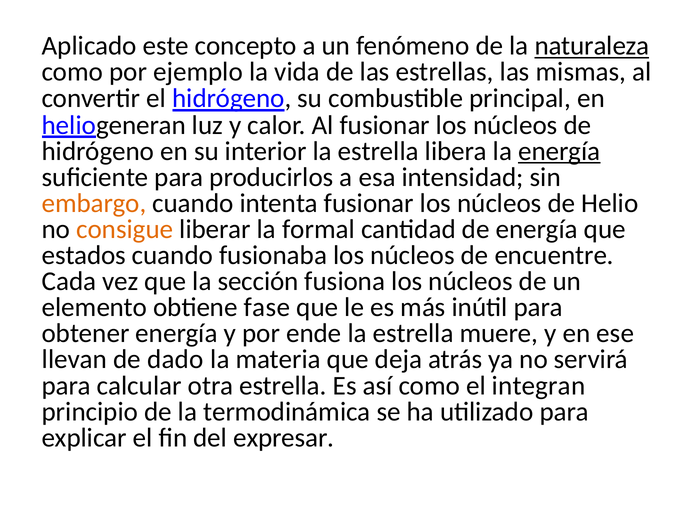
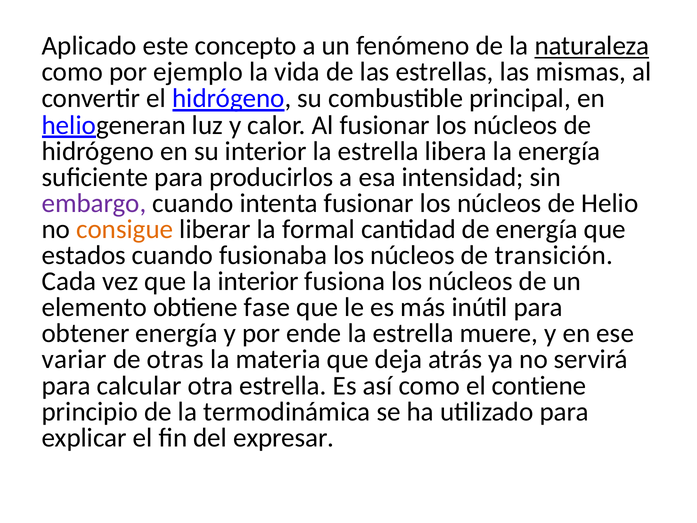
energía underline: present -> none (559, 151)
embargo colour: orange -> purple (94, 203)
encuentre: encuentre -> transición (554, 255)
la sección: sección -> interior (258, 281)
llevan: llevan -> variar (74, 359)
dado: dado -> otras (175, 359)
integran: integran -> contiene (539, 385)
